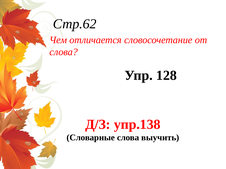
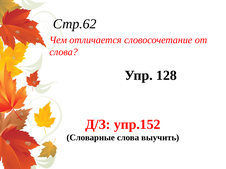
упр.138: упр.138 -> упр.152 (137, 125)
